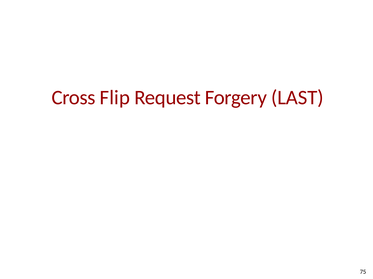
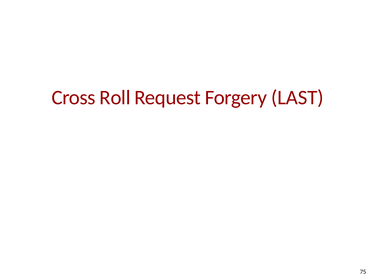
Flip: Flip -> Roll (115, 98)
